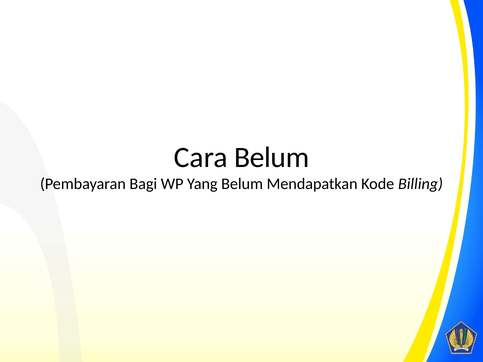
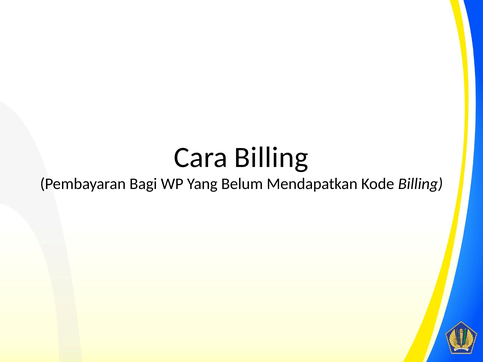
Cara Belum: Belum -> Billing (271, 157)
